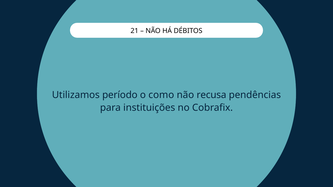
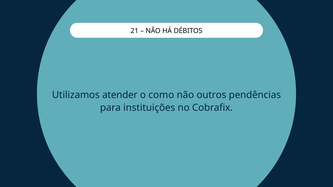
período: período -> atender (120, 95)
recusa: recusa -> outros (211, 95)
